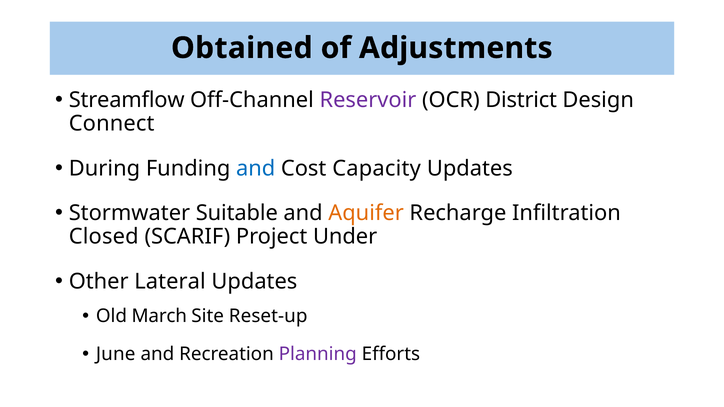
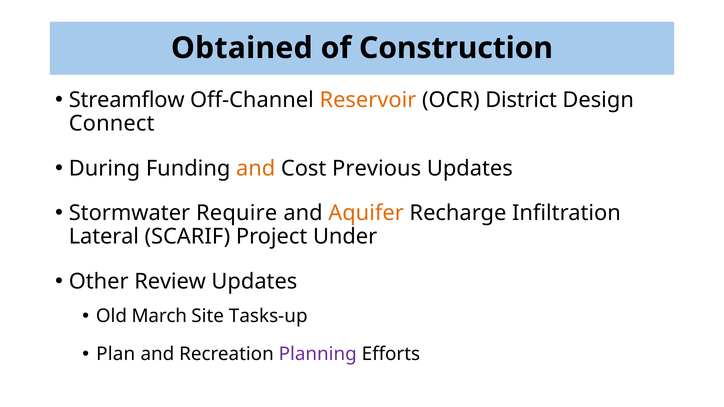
Adjustments: Adjustments -> Construction (456, 48)
Reservoir colour: purple -> orange (368, 100)
and colour: blue -> orange (256, 169)
Capacity: Capacity -> Previous (377, 169)
Suitable: Suitable -> Require (237, 213)
Closed: Closed -> Lateral (104, 237)
Lateral: Lateral -> Review (170, 282)
Reset-up: Reset-up -> Tasks-up (268, 316)
June: June -> Plan (116, 354)
